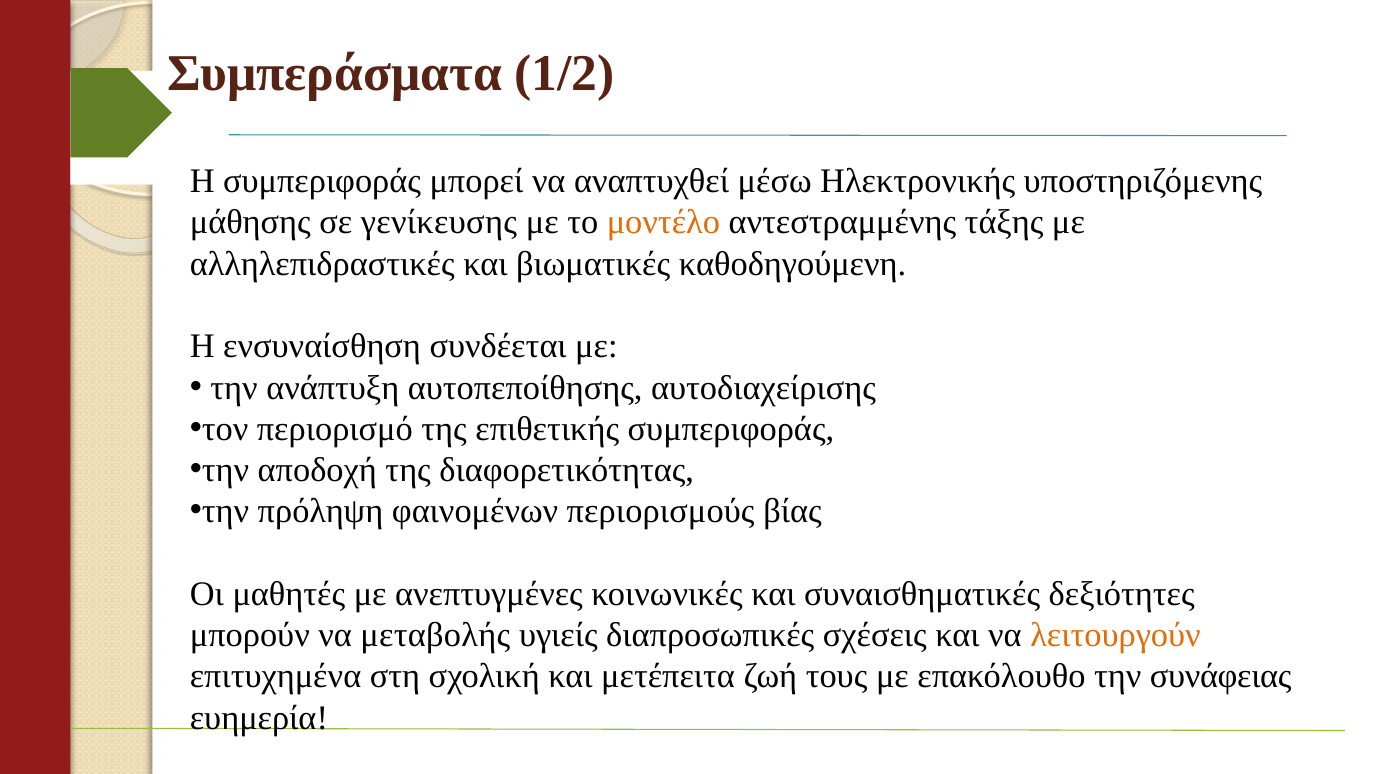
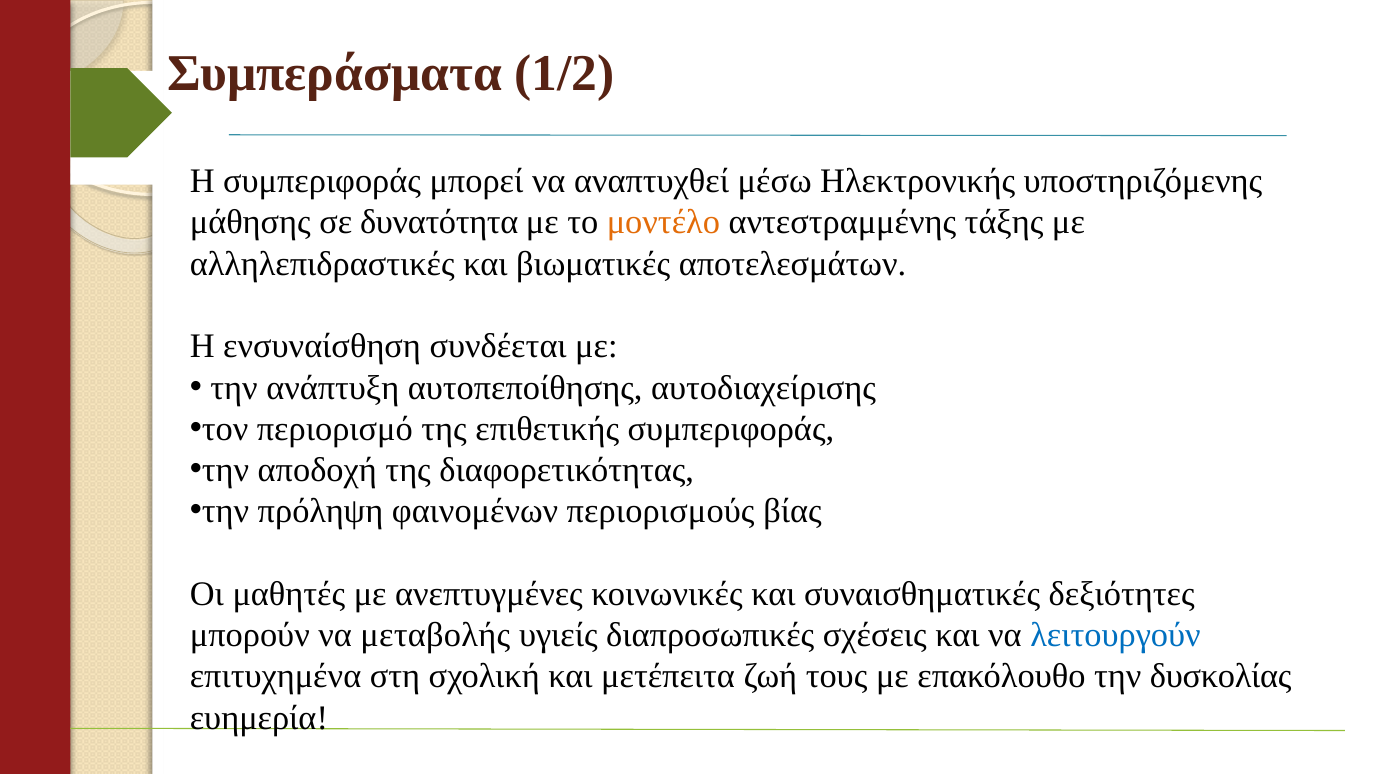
γενίκευσης: γενίκευσης -> δυνατότητα (439, 222)
καθοδηγούμενη: καθοδηγούμενη -> αποτελεσμάτων (793, 264)
λειτουργούν colour: orange -> blue (1116, 635)
συνάφειας: συνάφειας -> δυσκολίας (1221, 676)
